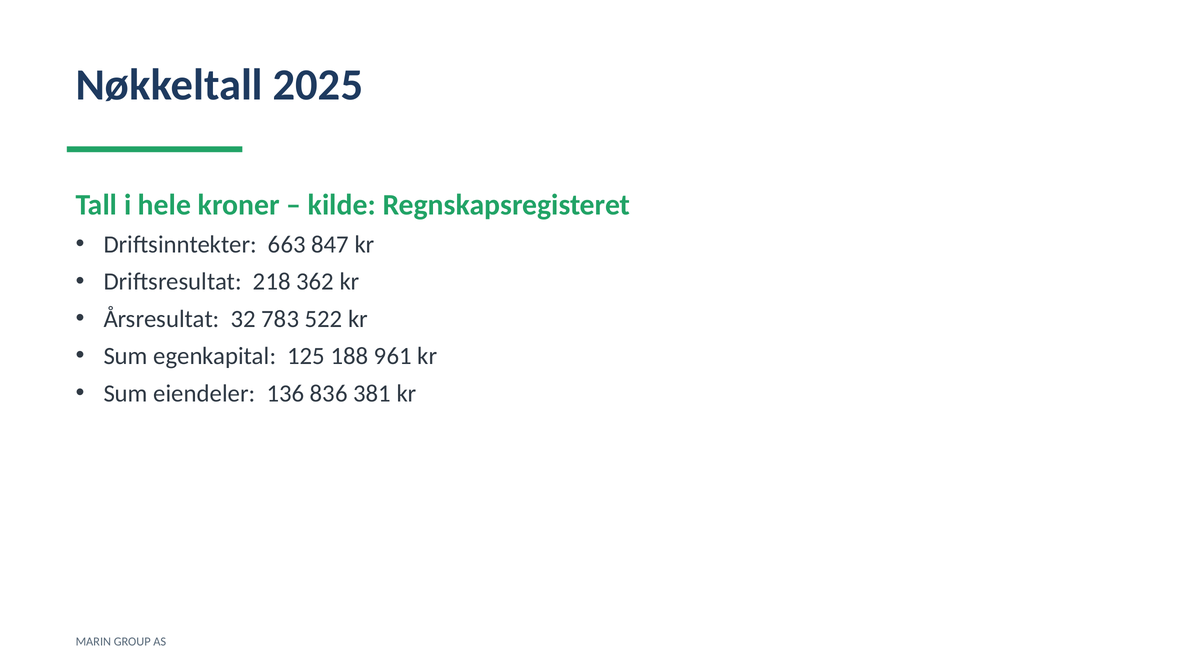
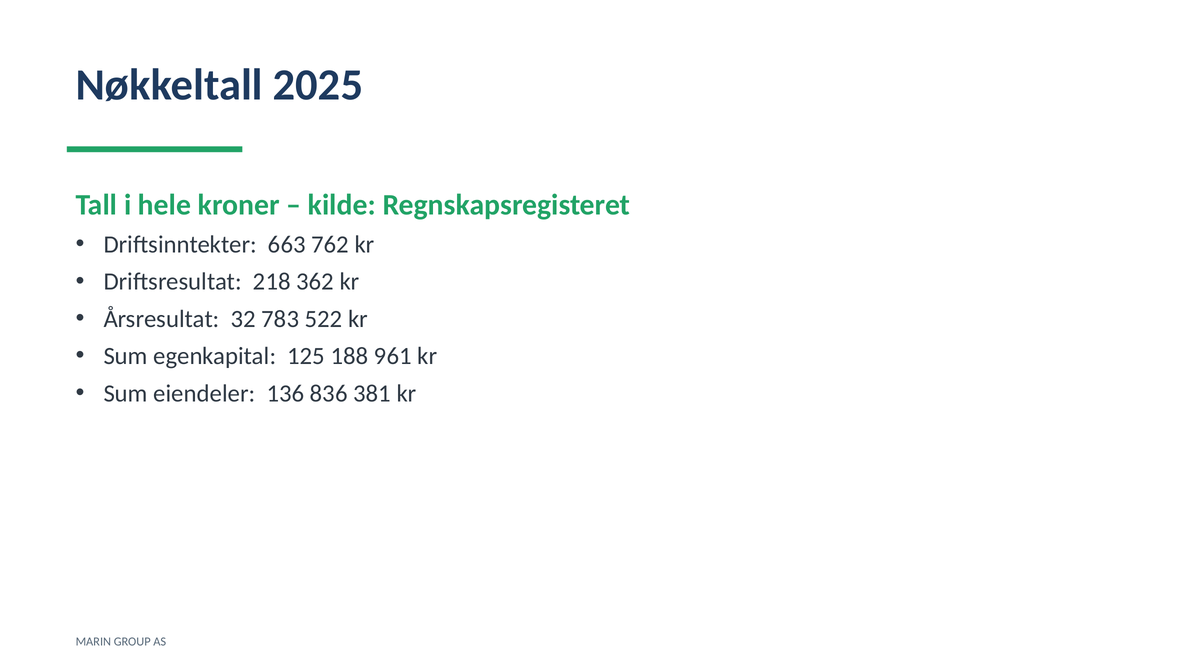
847: 847 -> 762 (330, 244)
